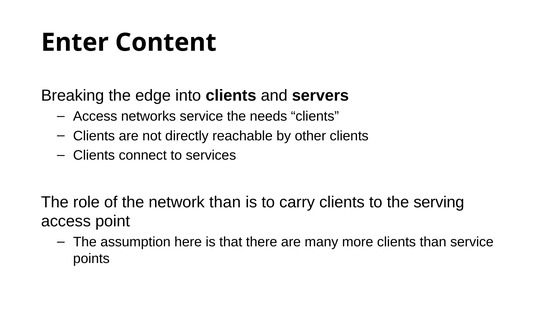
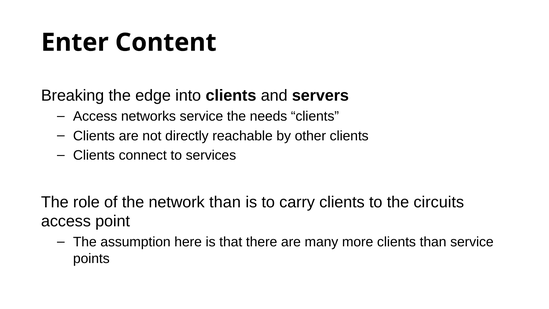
serving: serving -> circuits (439, 202)
